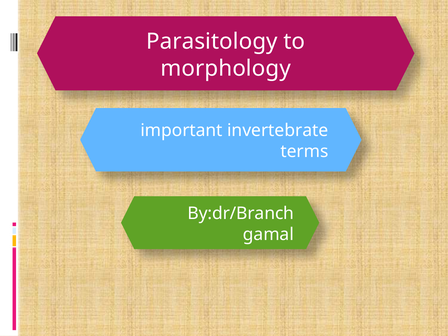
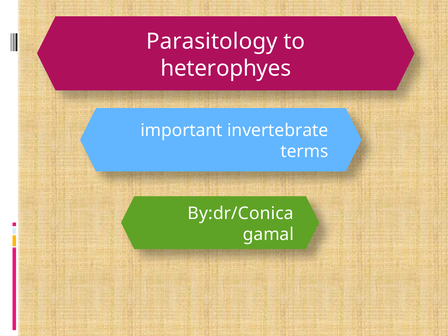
morphology: morphology -> heterophyes (226, 68)
By:dr/Branch: By:dr/Branch -> By:dr/Conica (241, 213)
